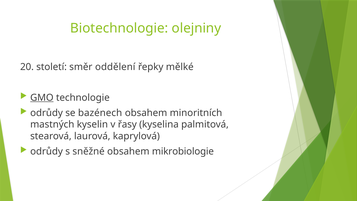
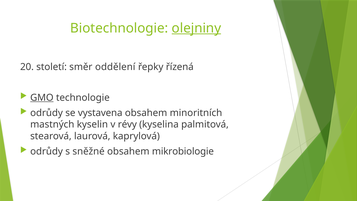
olejniny underline: none -> present (196, 28)
mělké: mělké -> řízená (180, 67)
bazénech: bazénech -> vystavena (100, 113)
řasy: řasy -> révy (127, 124)
